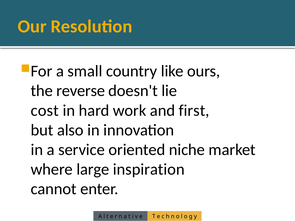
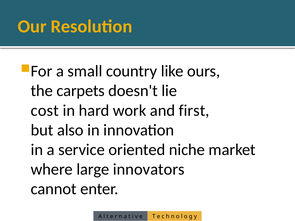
reverse: reverse -> carpets (81, 91)
inspiration: inspiration -> innovators (149, 170)
